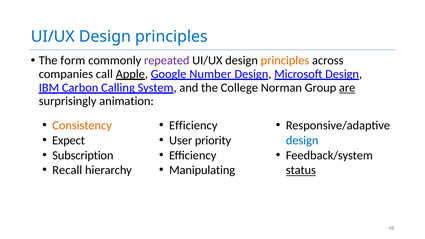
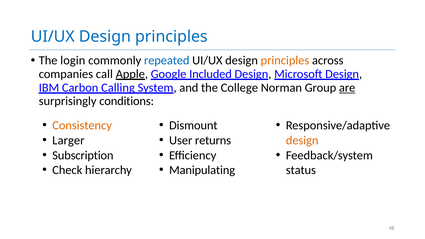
form: form -> login (73, 60)
repeated colour: purple -> blue (167, 60)
Number: Number -> Included (211, 74)
animation: animation -> conditions (127, 101)
Efficiency: Efficiency -> Dismount (193, 126)
Expect: Expect -> Larger (68, 140)
priority: priority -> returns (213, 140)
design colour: blue -> orange (302, 140)
Recall: Recall -> Check (67, 170)
status underline: present -> none (301, 170)
